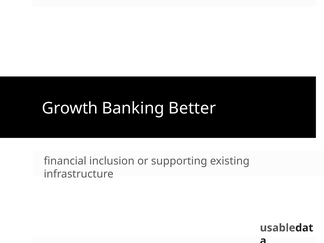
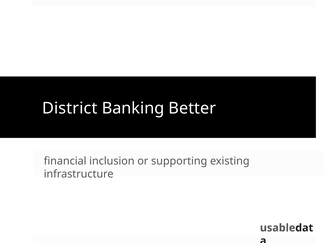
Growth: Growth -> District (70, 108)
